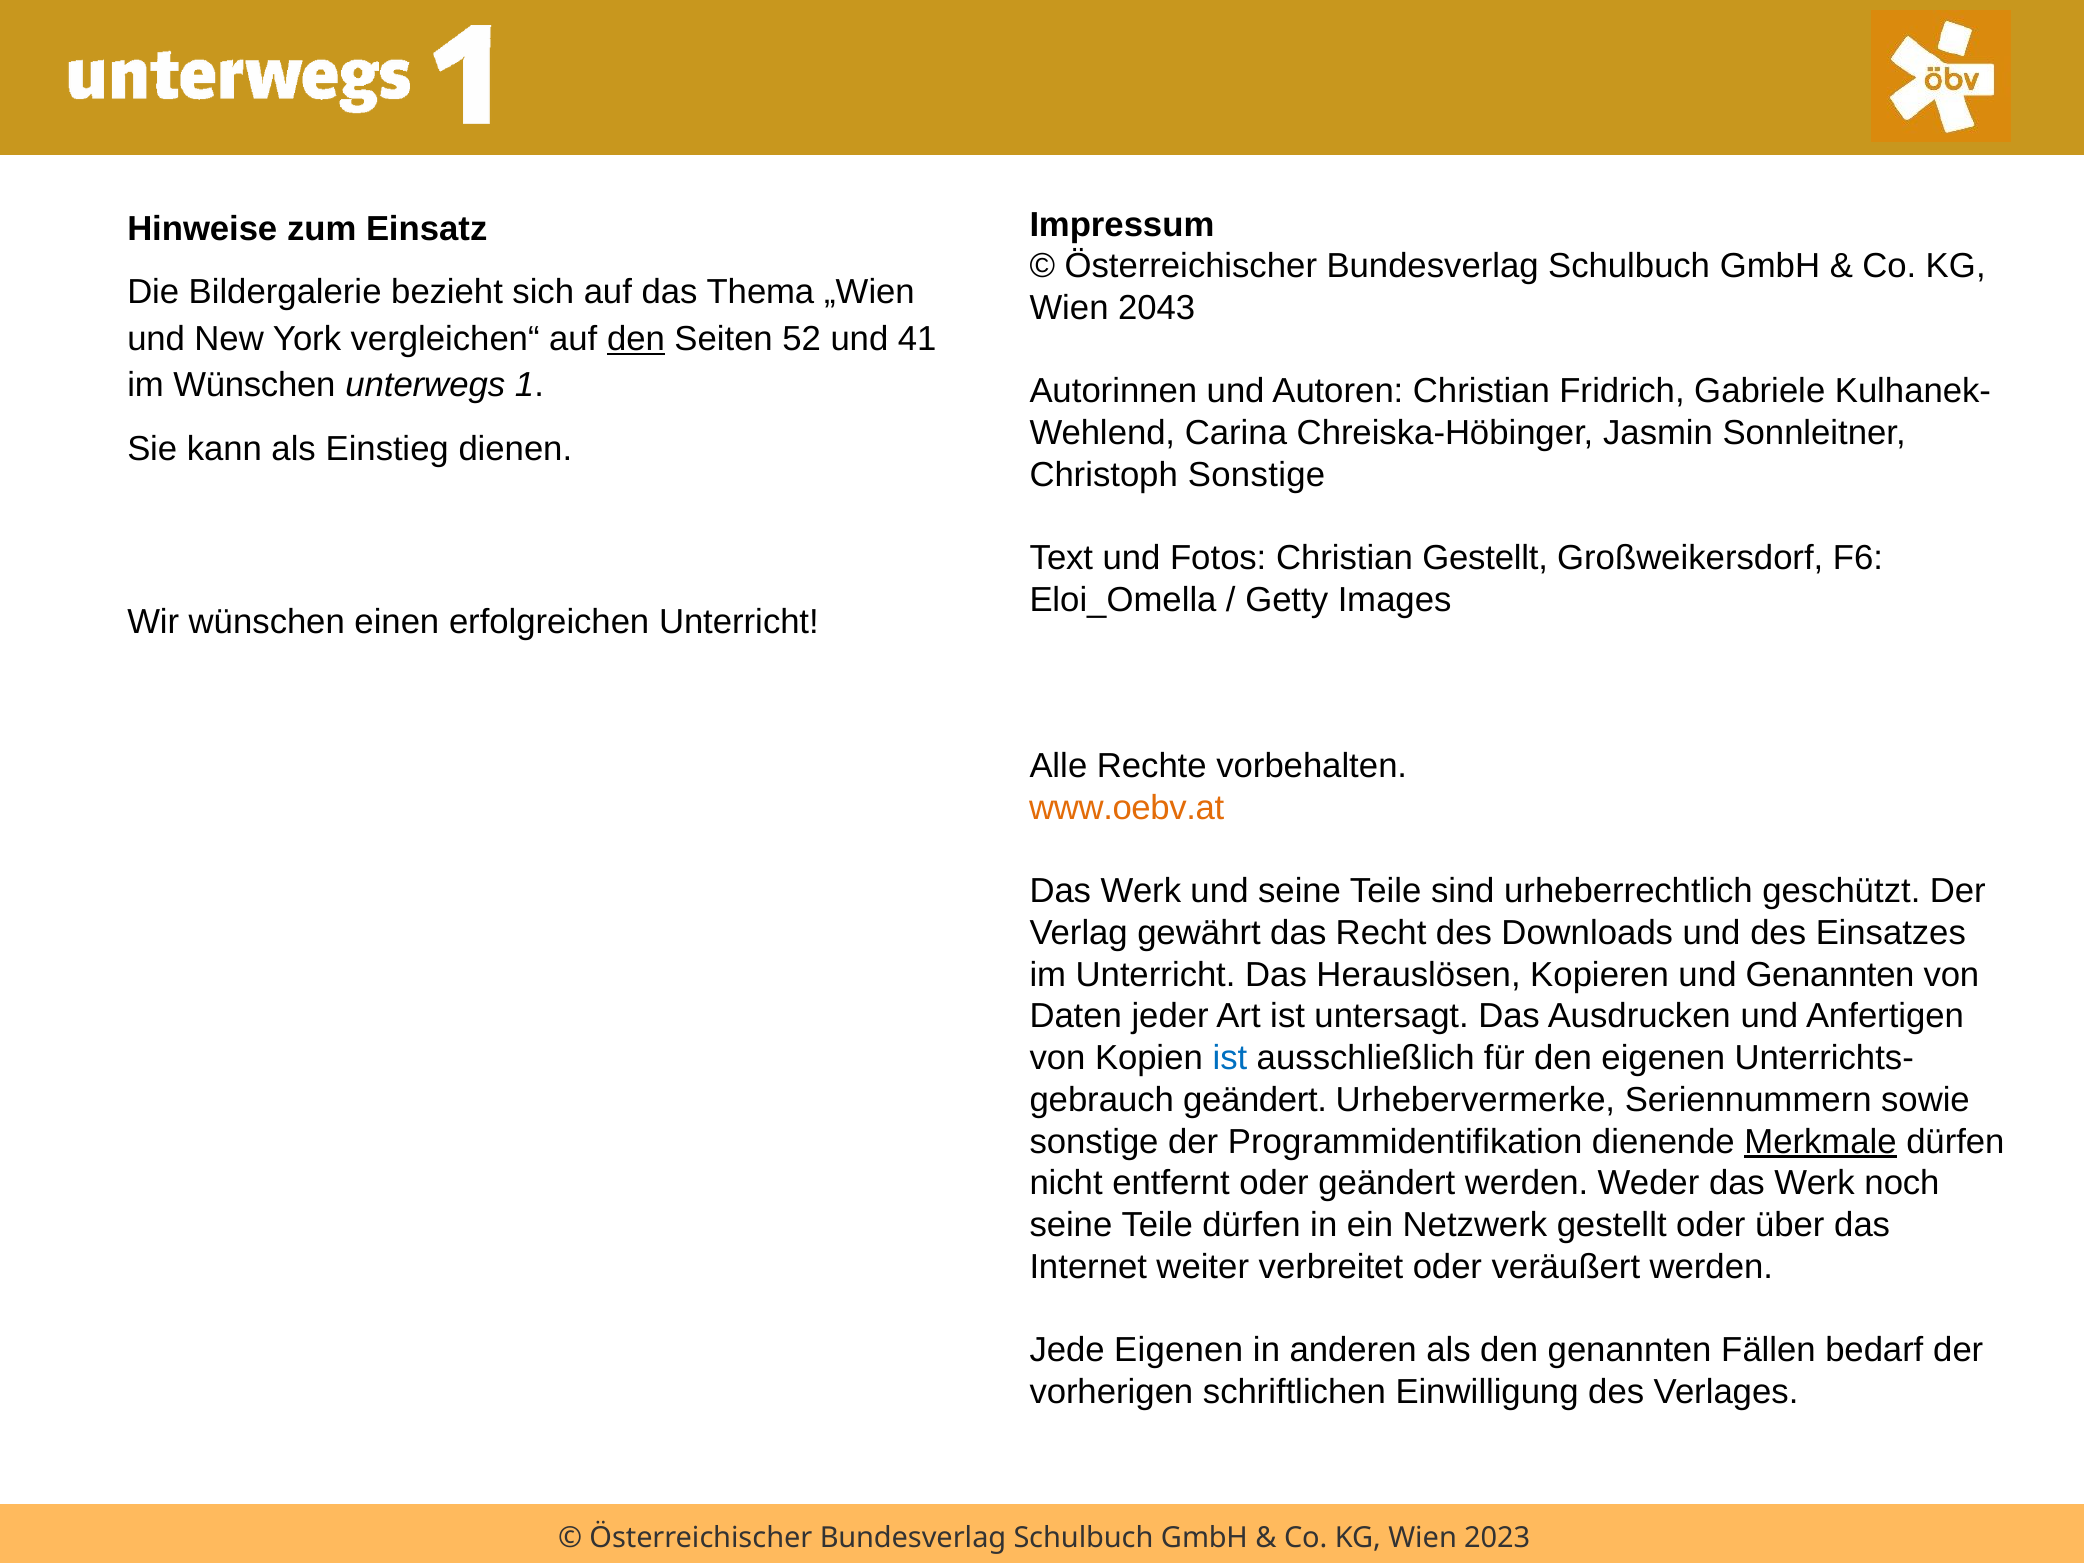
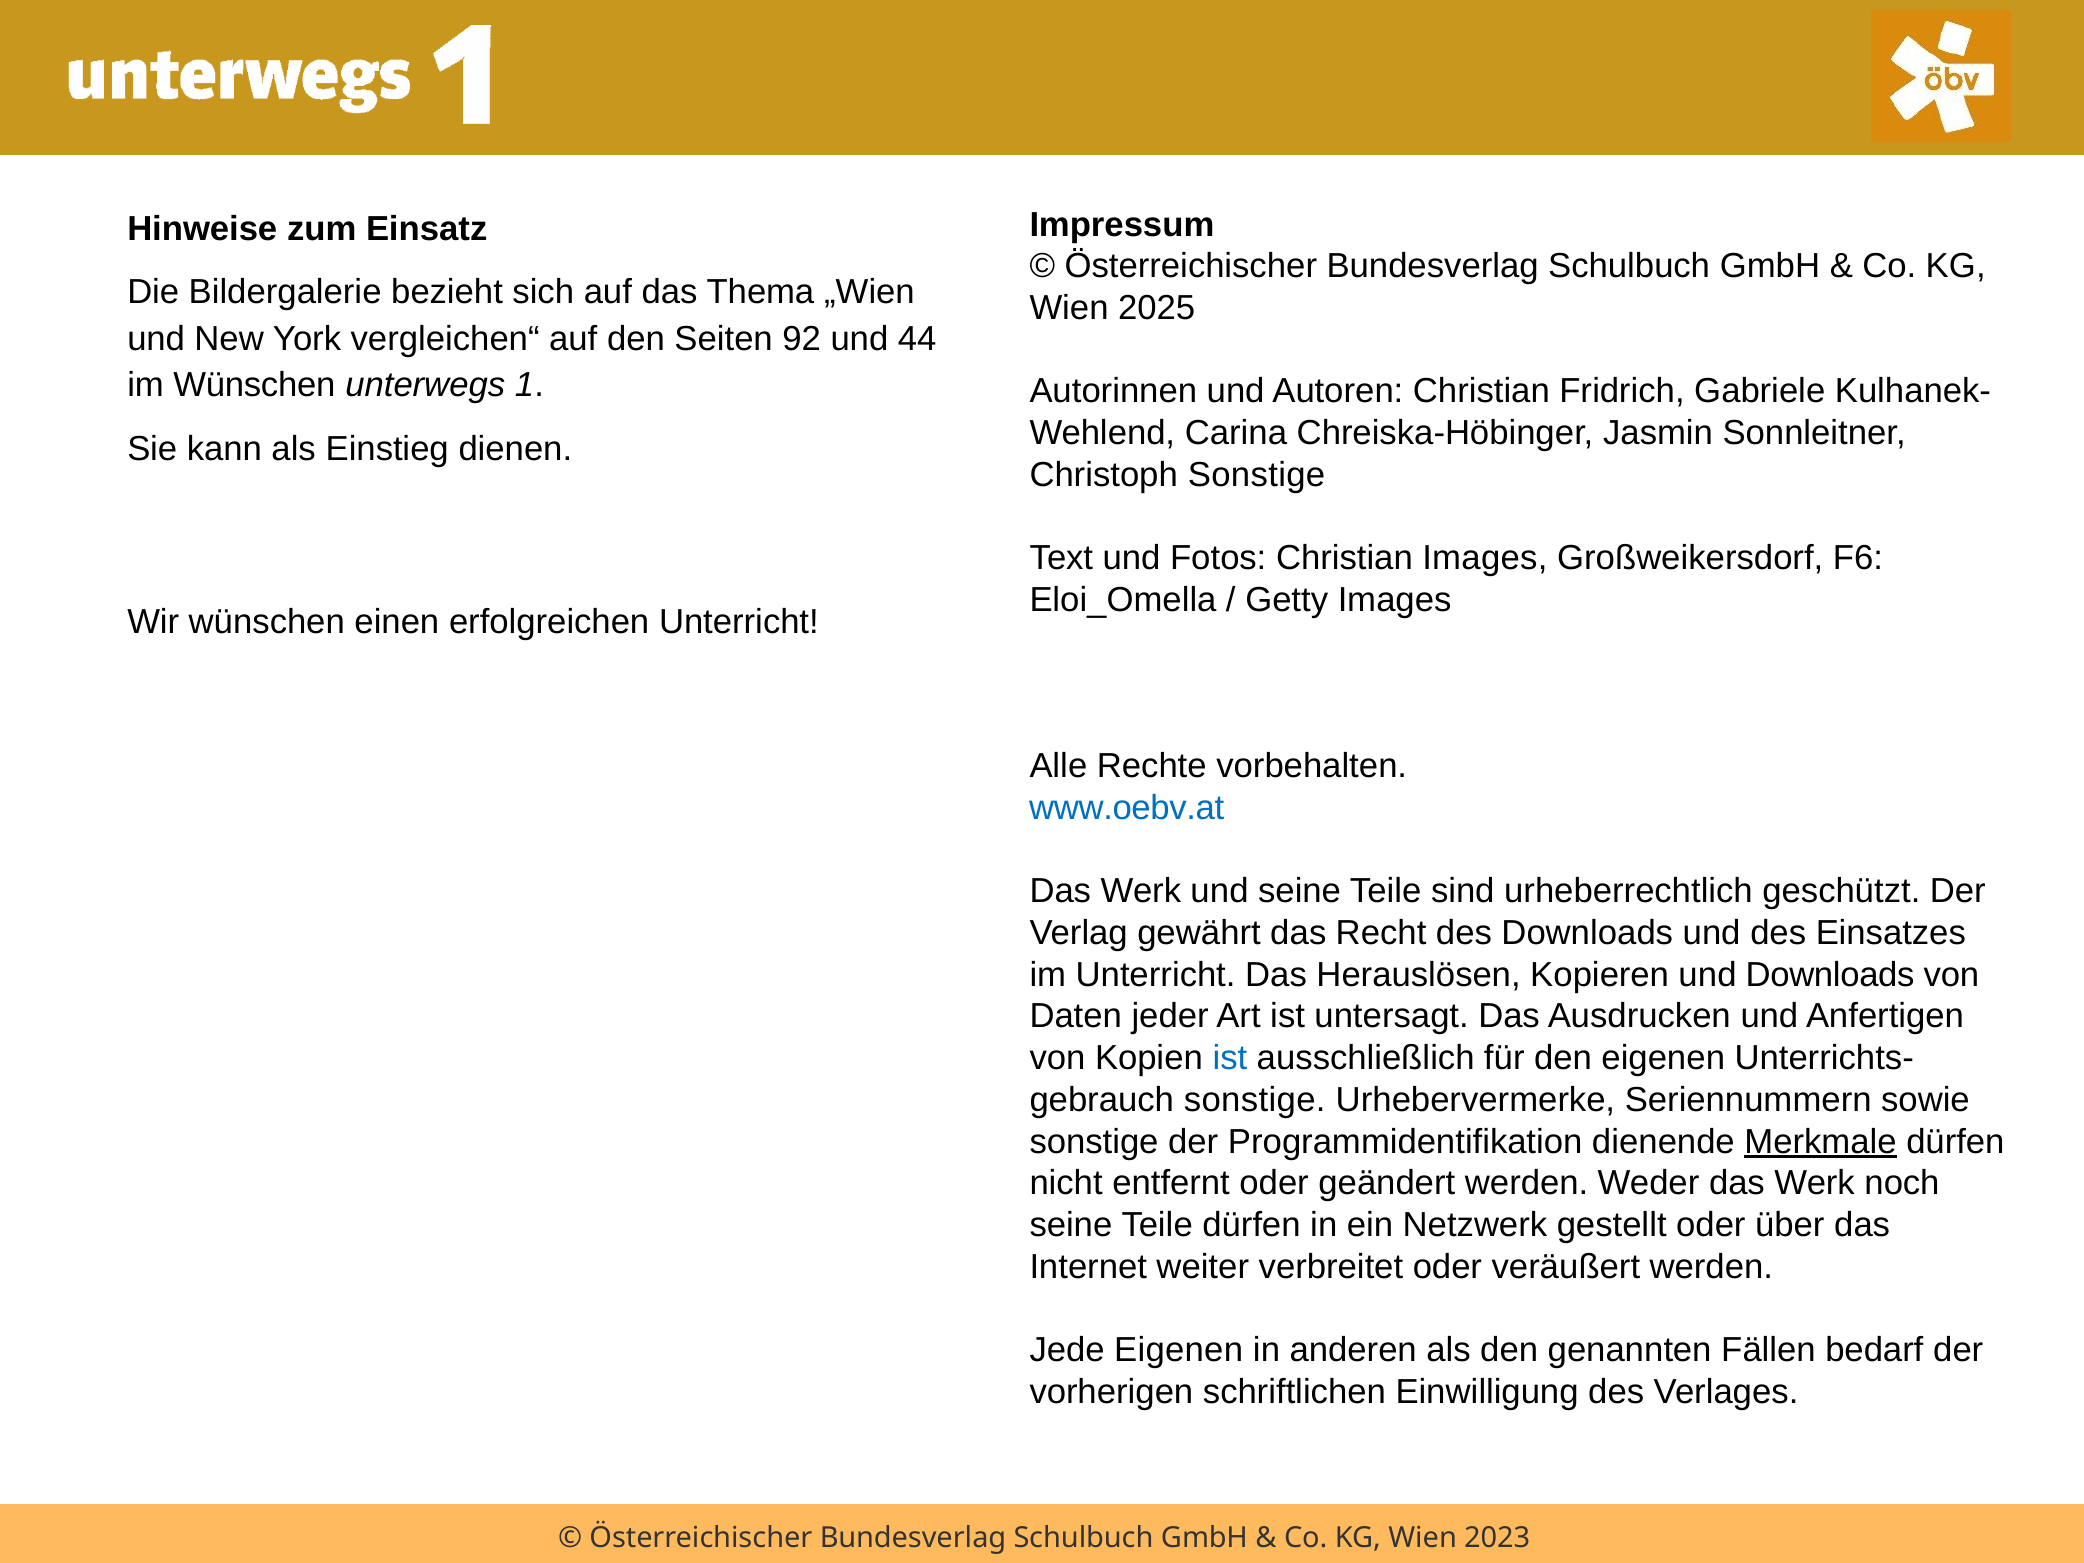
2043: 2043 -> 2025 (1157, 308)
den underline: present -> none (636, 339)
52: 52 -> 92 (802, 339)
41: 41 -> 44 (917, 339)
Christian Gestellt: Gestellt -> Images (1485, 558)
www.oebv.at colour: orange -> blue (1127, 808)
und Genannten: Genannten -> Downloads (1830, 975)
geändert: geändert -> sonstige (1255, 1100)
